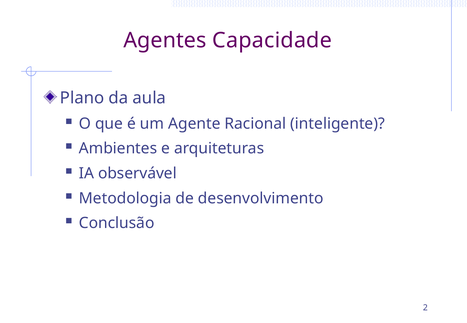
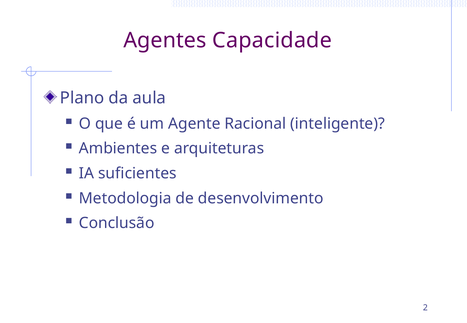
observável: observável -> suficientes (137, 174)
